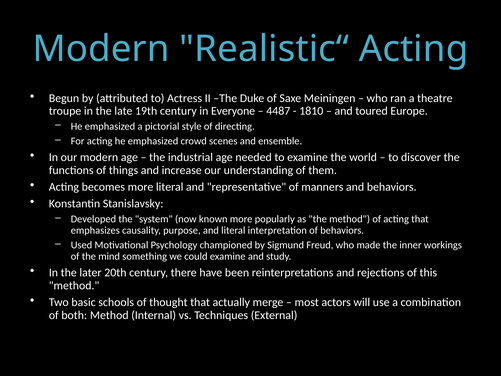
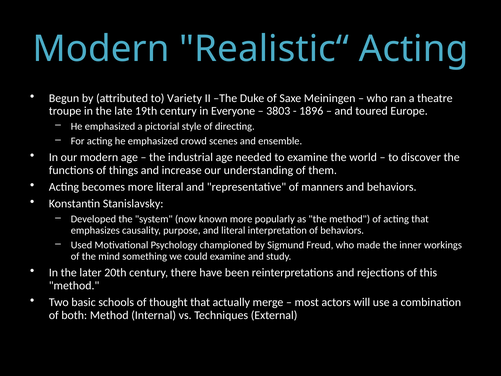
Actress: Actress -> Variety (185, 98)
4487: 4487 -> 3803 (278, 111)
1810: 1810 -> 1896 (311, 111)
